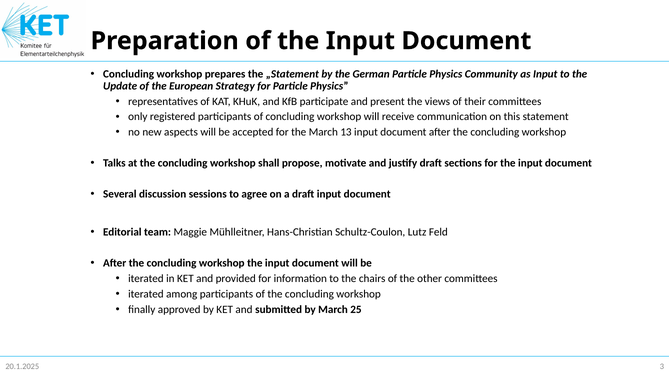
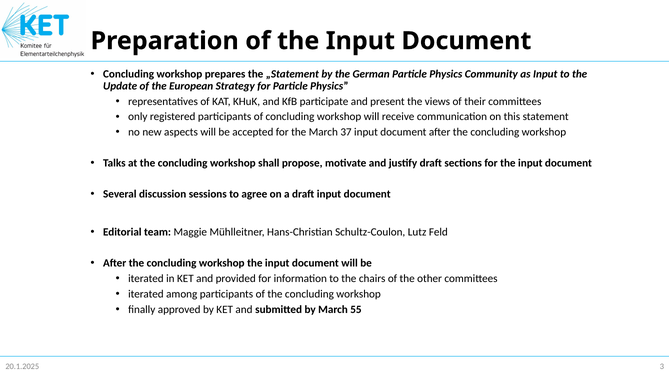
13: 13 -> 37 (346, 132)
25: 25 -> 55 (356, 310)
